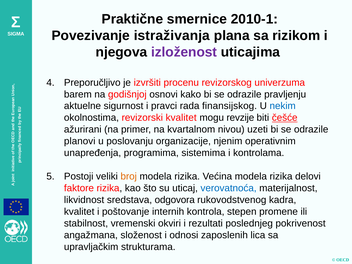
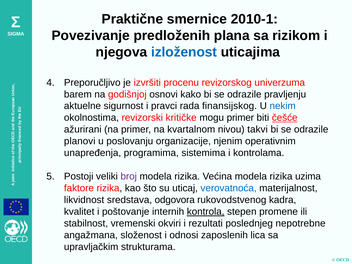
istraživanja: istraživanja -> predloženih (172, 36)
izloženost colour: purple -> blue (184, 52)
revizorski kvalitet: kvalitet -> kritičke (181, 118)
mogu revzije: revzije -> primer (240, 118)
uzeti: uzeti -> takvi (258, 129)
broj colour: orange -> purple (129, 176)
delovi: delovi -> uzima (308, 176)
kontrola underline: none -> present (206, 212)
pokrivenost: pokrivenost -> nepotrebne (301, 223)
